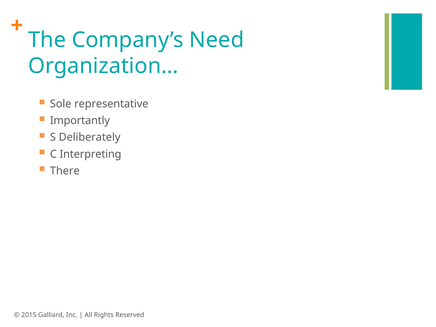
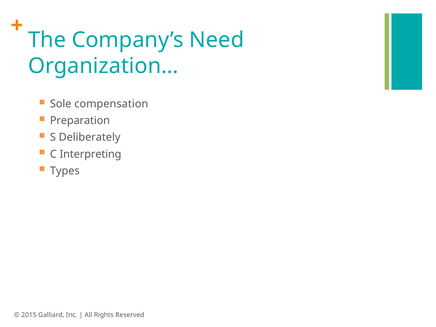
representative: representative -> compensation (111, 104)
Importantly: Importantly -> Preparation (80, 121)
There: There -> Types (65, 171)
